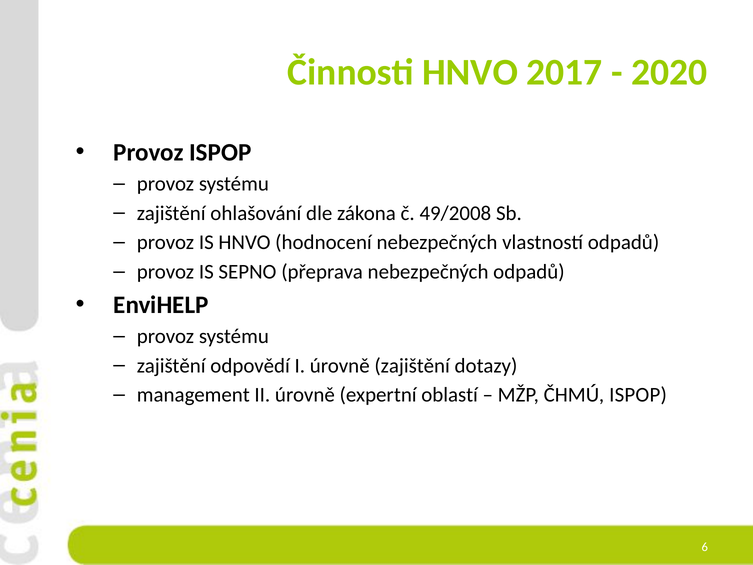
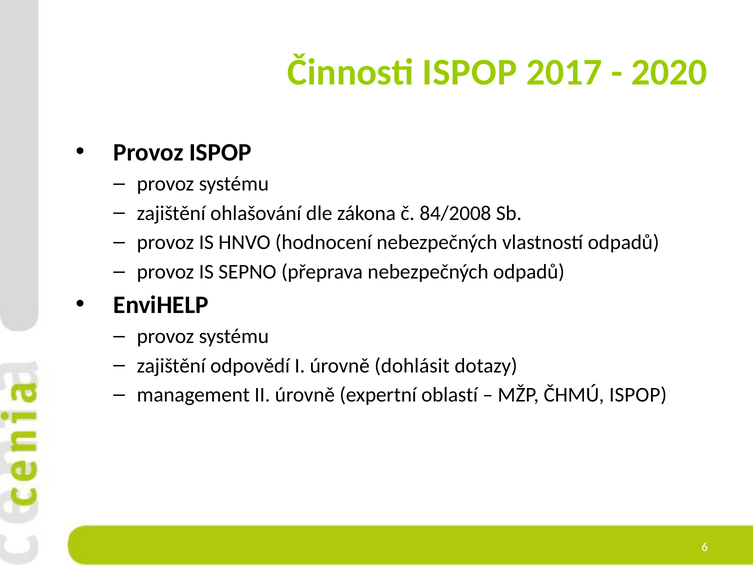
Činnosti HNVO: HNVO -> ISPOP (470, 72)
49/2008: 49/2008 -> 84/2008 (455, 213)
úrovně zajištění: zajištění -> dohlásit (412, 365)
